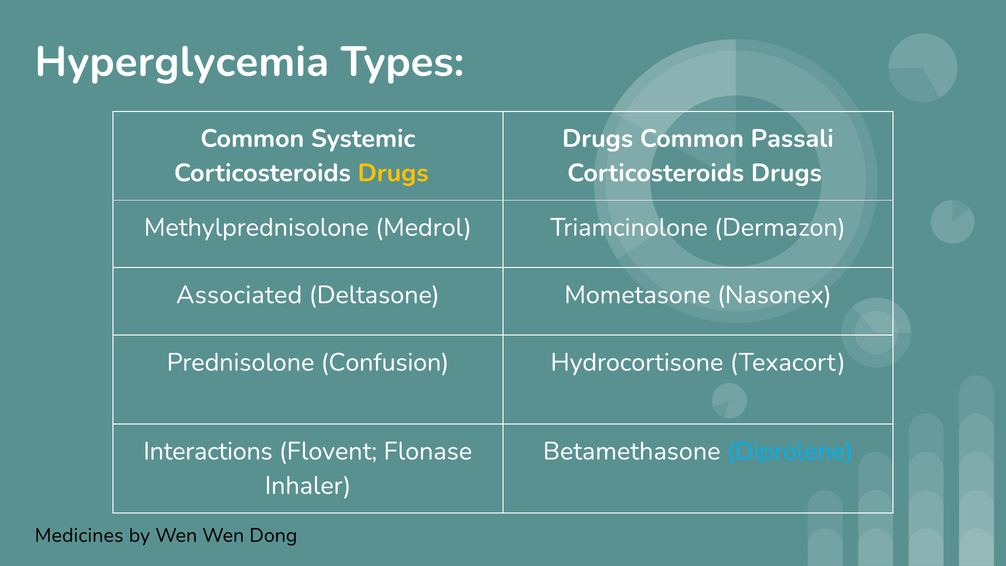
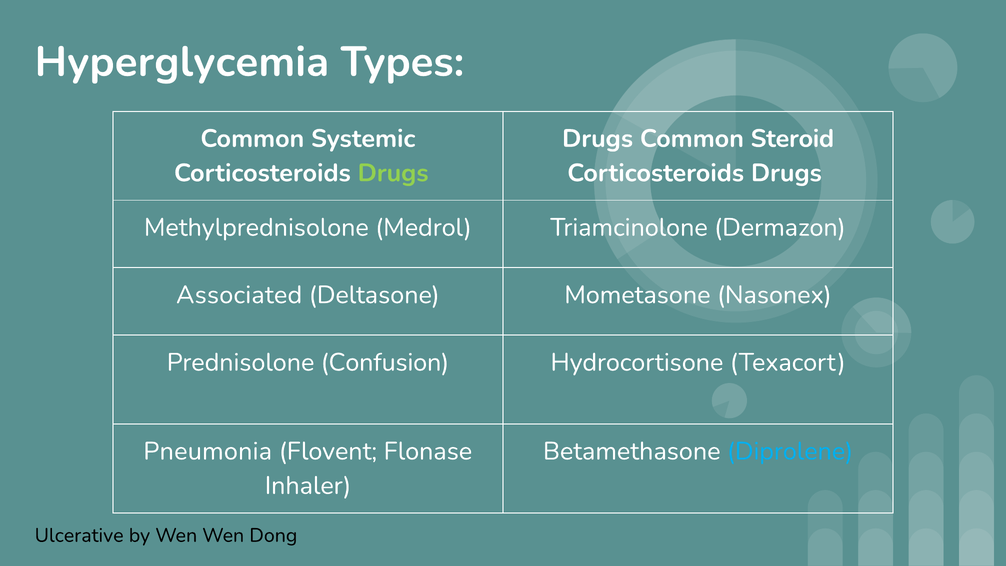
Passali: Passali -> Steroid (792, 139)
Drugs colour: yellow -> light green (393, 173)
Interactions: Interactions -> Pneumonia (208, 451)
Medicines: Medicines -> Ulcerative (79, 535)
